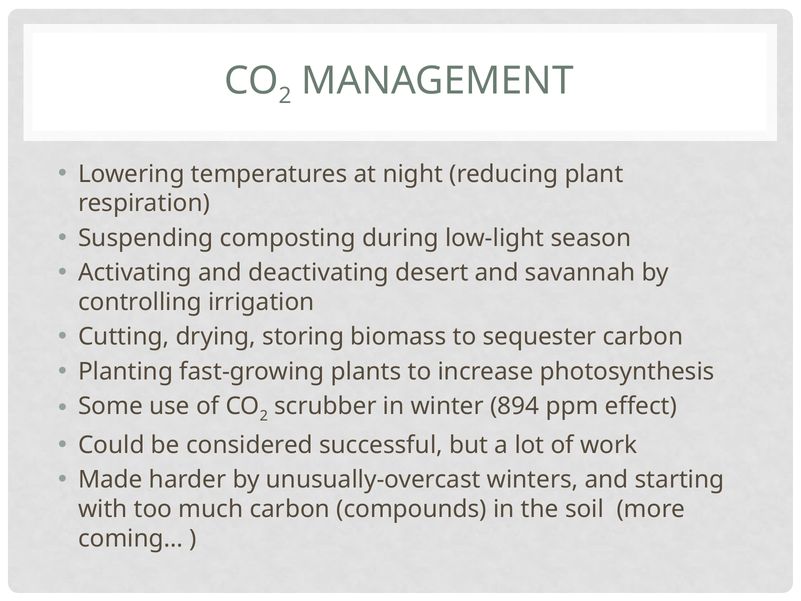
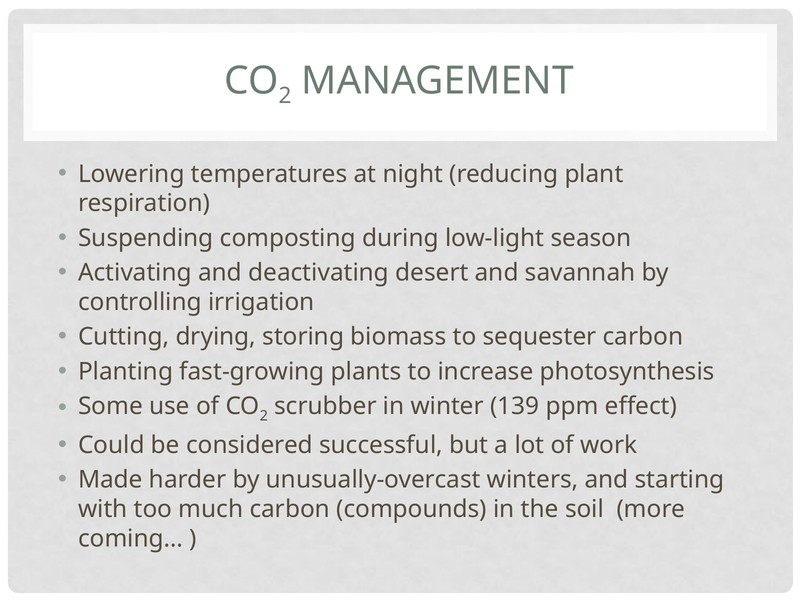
894: 894 -> 139 (515, 406)
